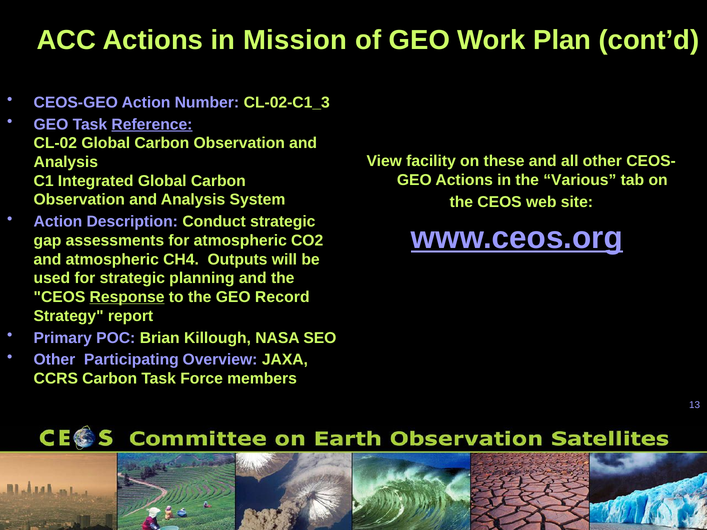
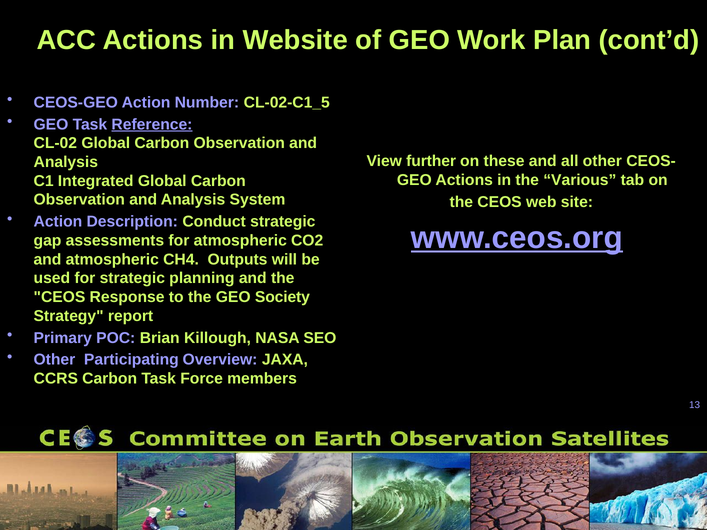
Mission: Mission -> Website (295, 40)
CL-02-C1_3: CL-02-C1_3 -> CL-02-C1_5 (287, 102)
facility: facility -> further (431, 161)
Response underline: present -> none (127, 297)
Record: Record -> Society (282, 297)
